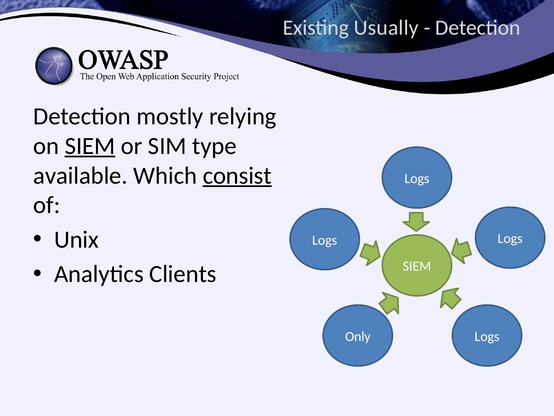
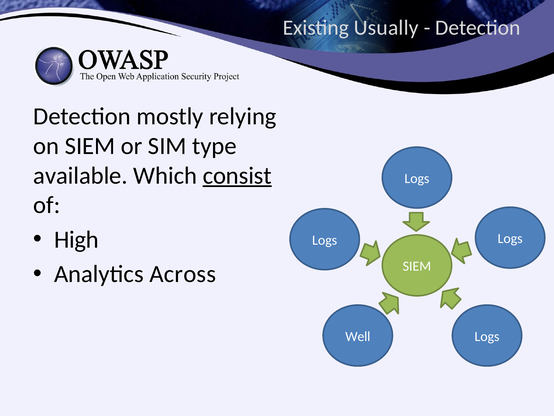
SIEM underline: present -> none (90, 146)
Unix: Unix -> High (76, 239)
Clients: Clients -> Across (183, 274)
Only: Only -> Well (358, 336)
